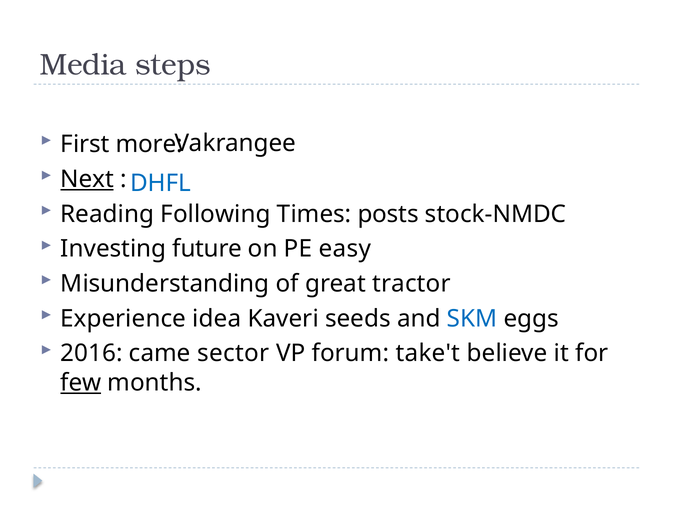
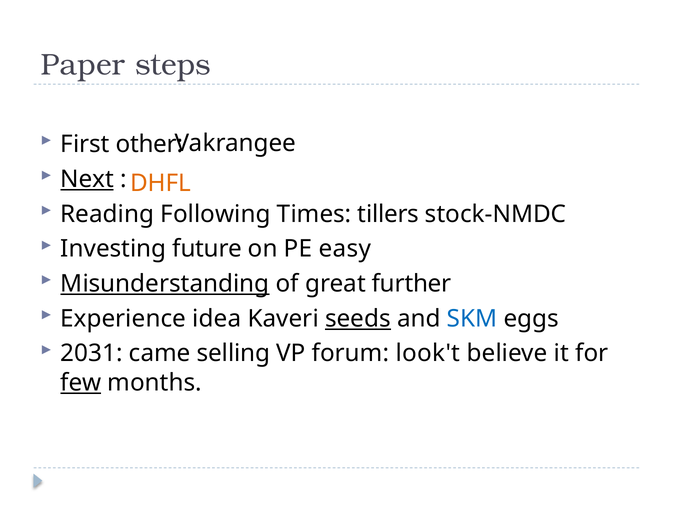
Media: Media -> Paper (83, 65)
more: more -> other (149, 144)
DHFL colour: blue -> orange (161, 183)
posts: posts -> tillers (388, 214)
Misunderstanding underline: none -> present (165, 284)
tractor: tractor -> further (412, 284)
seeds underline: none -> present (358, 318)
2016: 2016 -> 2031 (92, 353)
sector: sector -> selling (233, 353)
take't: take't -> look't (428, 353)
